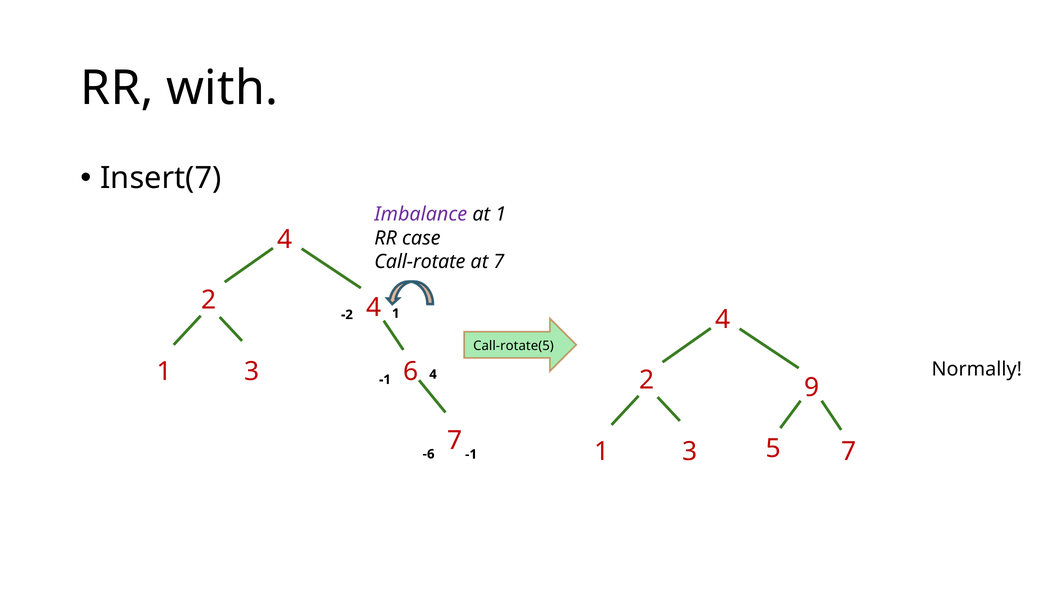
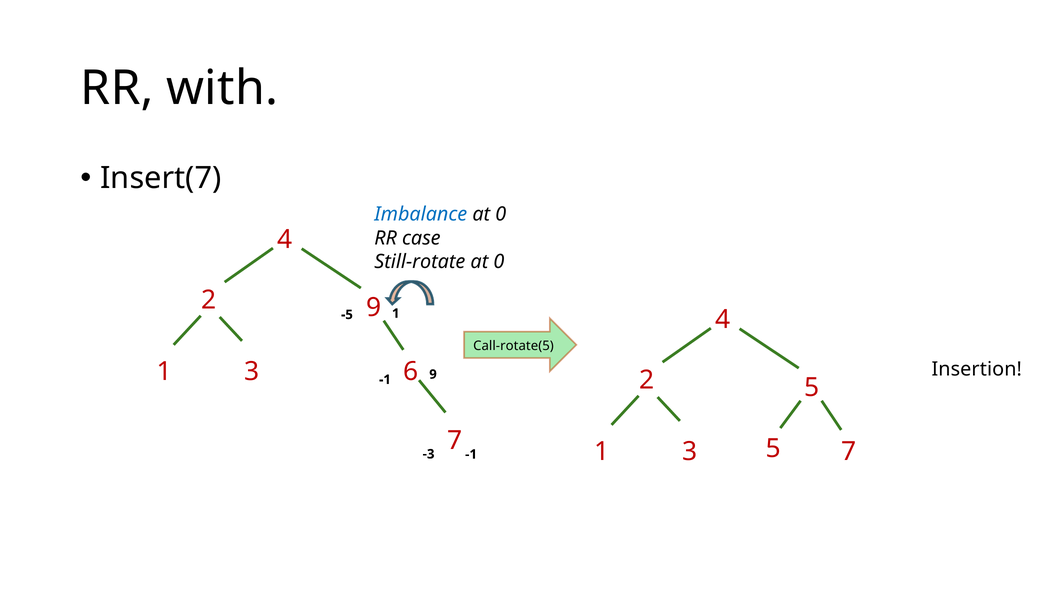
Imbalance colour: purple -> blue (421, 215)
1: 1 -> 0 (501, 215)
Call-rotate: Call-rotate -> Still-rotate (420, 262)
7: 7 -> 0 (499, 262)
2 4: 4 -> 9 (374, 308)
-2: -2 -> -5 (347, 315)
Normally: Normally -> Insertion (977, 369)
6 4: 4 -> 9 (433, 375)
2 9: 9 -> 5 (812, 388)
-6: -6 -> -3 (429, 454)
